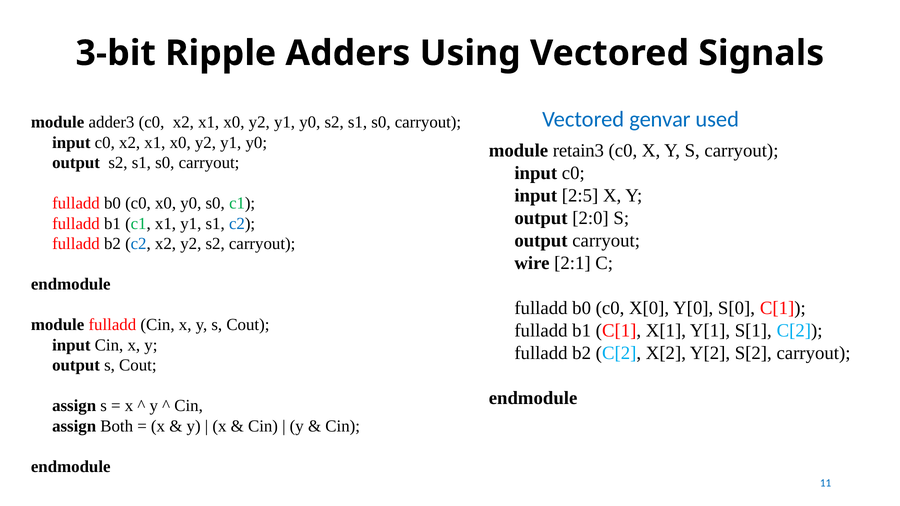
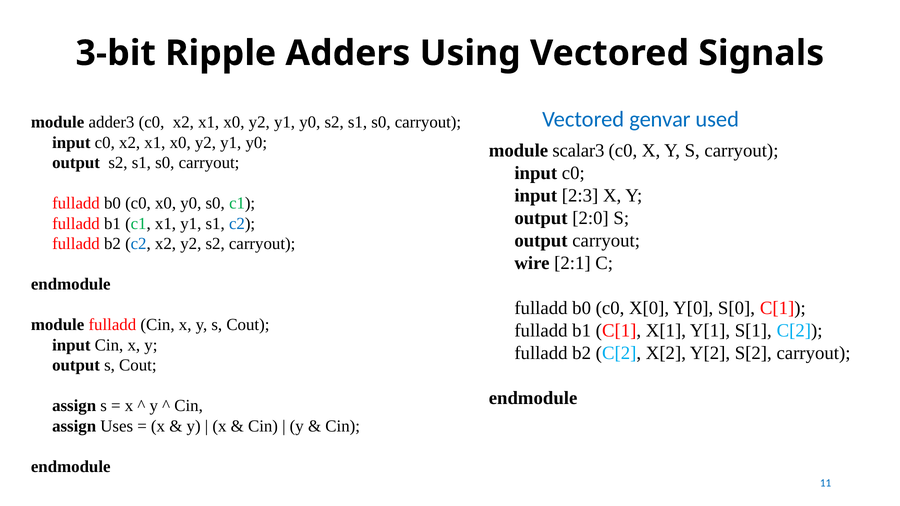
retain3: retain3 -> scalar3 (578, 151)
2:5: 2:5 -> 2:3 (580, 196)
Both: Both -> Uses (117, 426)
